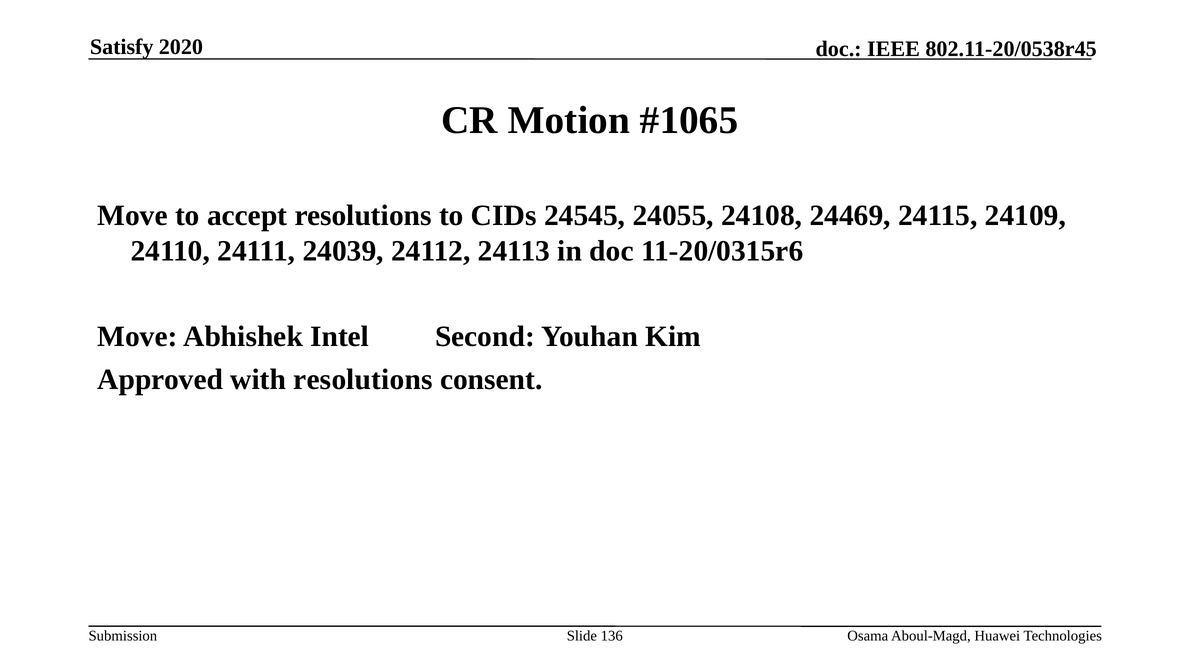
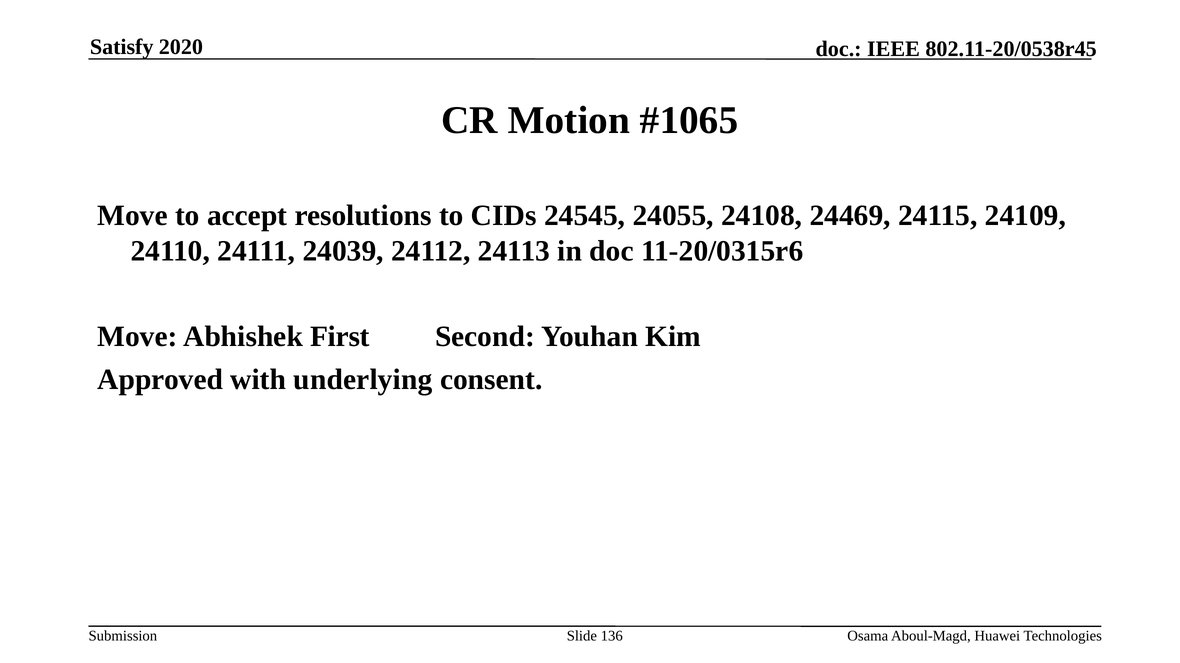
Intel: Intel -> First (340, 337)
with resolutions: resolutions -> underlying (363, 380)
